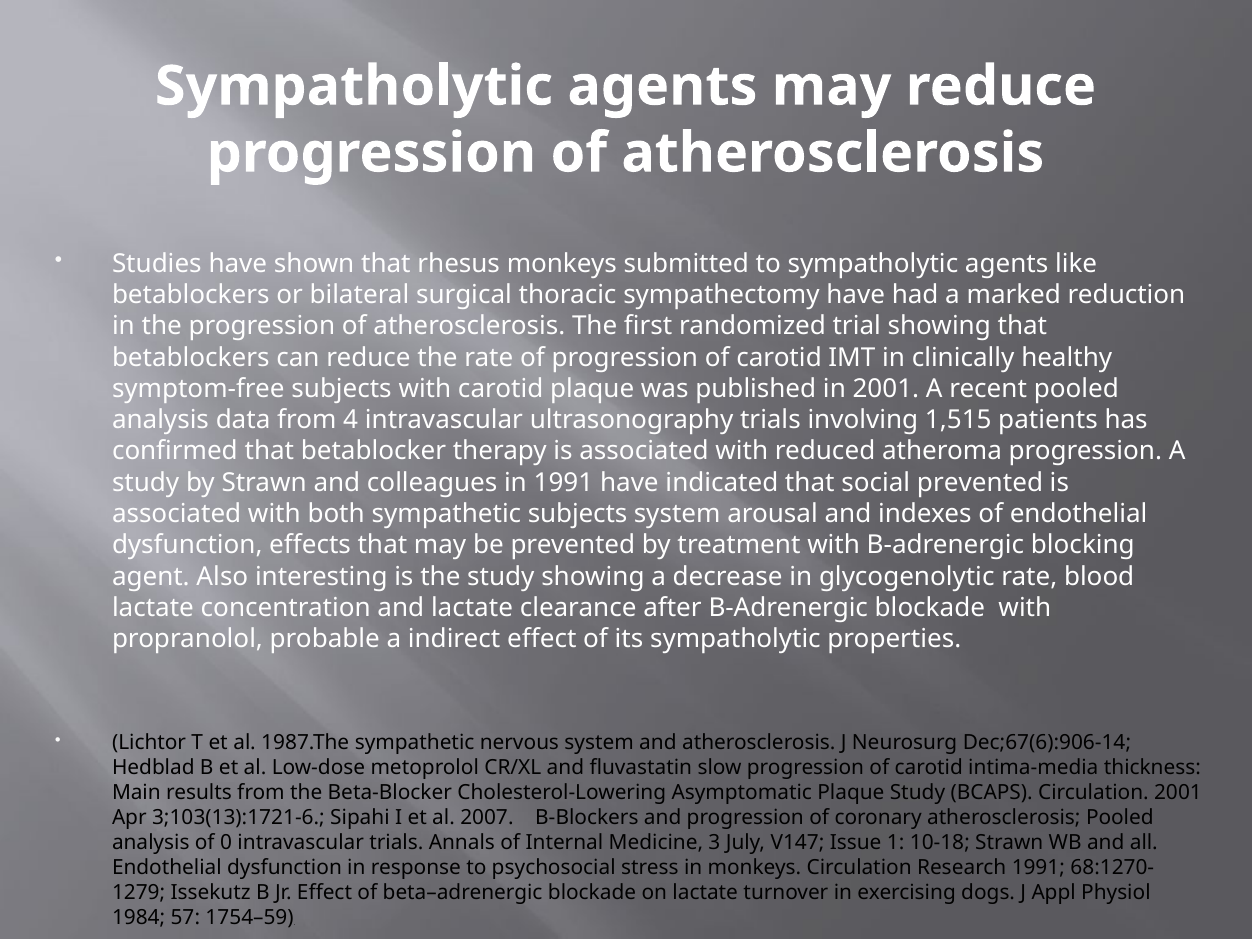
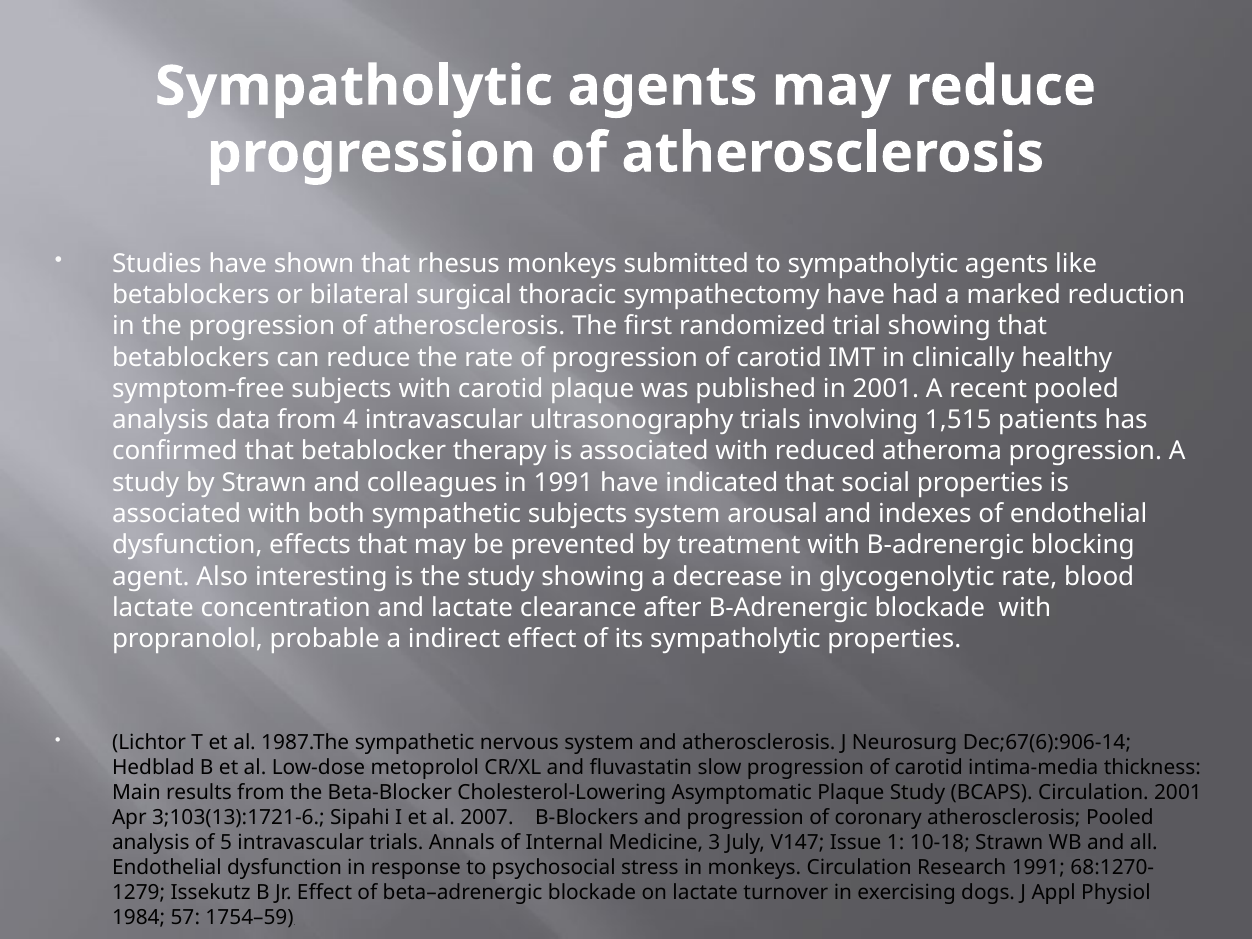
social prevented: prevented -> properties (980, 483)
0: 0 -> 5 (226, 843)
